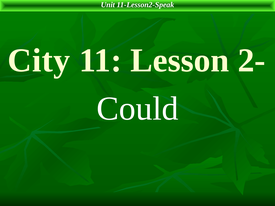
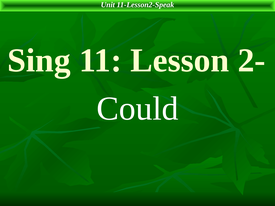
City: City -> Sing (39, 61)
